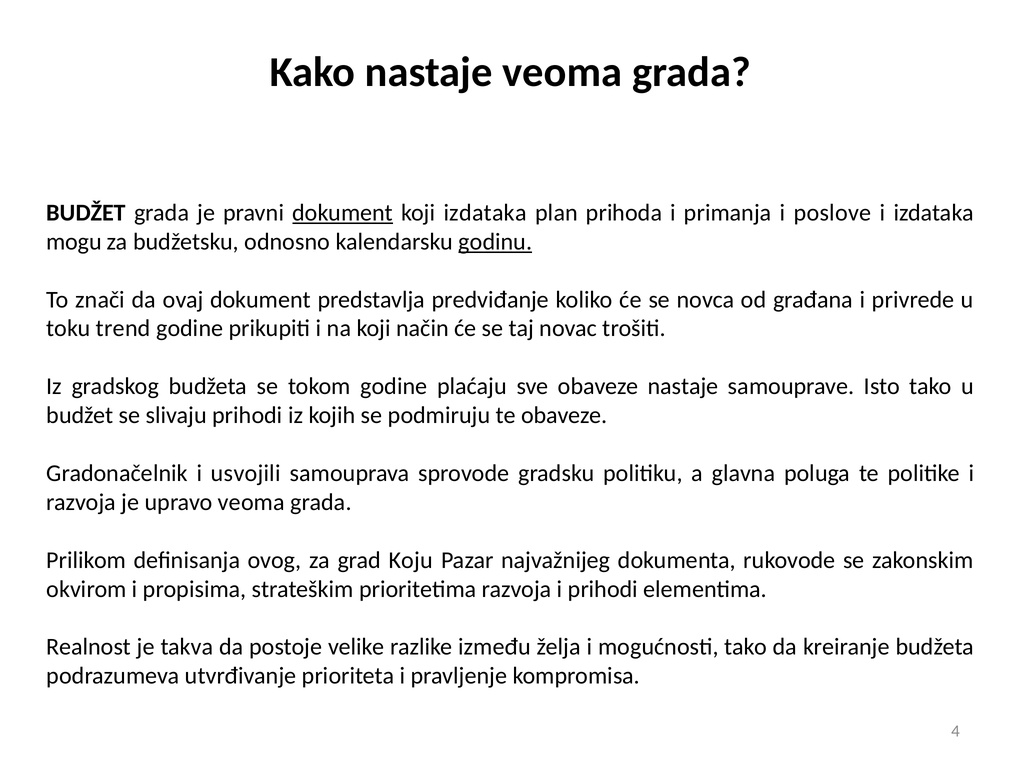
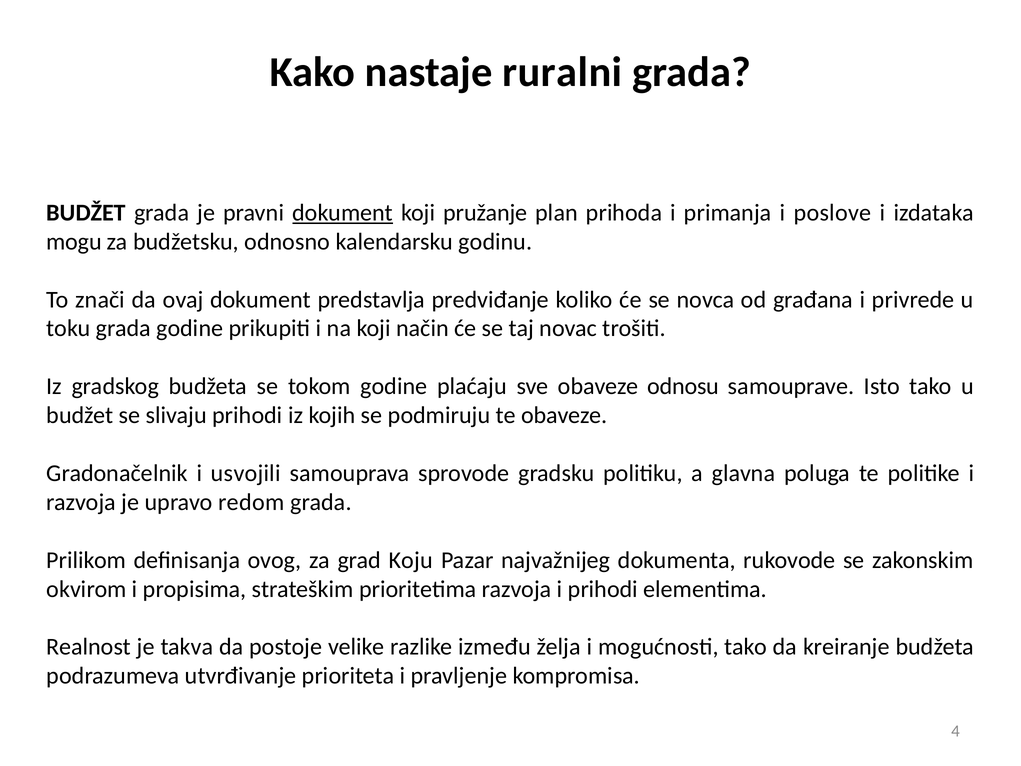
nastaje veoma: veoma -> ruralni (562, 72)
koji izdataka: izdataka -> pružanje (485, 213)
godinu underline: present -> none (495, 242)
toku trend: trend -> grada (123, 328)
obaveze nastaje: nastaje -> odnosu (683, 386)
upravo veoma: veoma -> redom (251, 502)
